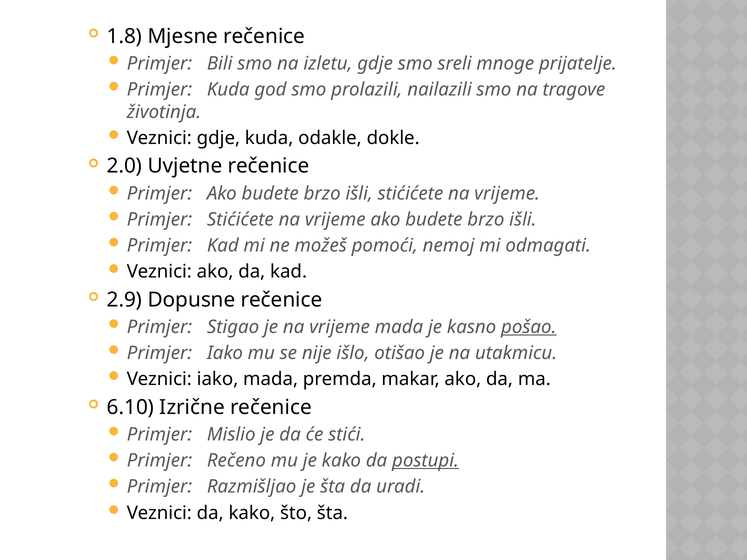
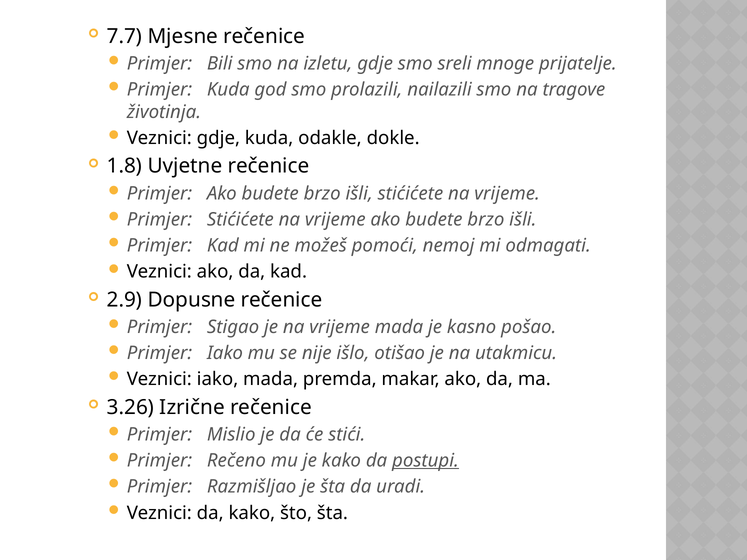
1.8: 1.8 -> 7.7 (124, 36)
2.0: 2.0 -> 1.8 (124, 166)
pošao underline: present -> none (529, 327)
6.10: 6.10 -> 3.26 (130, 407)
